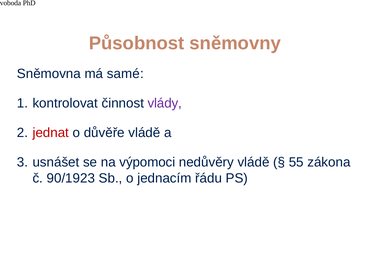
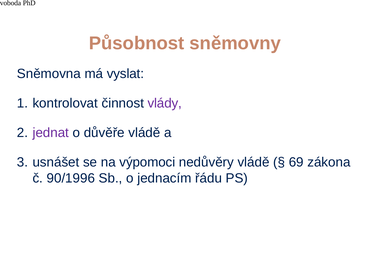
samé: samé -> vyslat (125, 74)
jednat colour: red -> purple (51, 132)
55: 55 -> 69 (296, 162)
90/1923: 90/1923 -> 90/1996 (71, 178)
